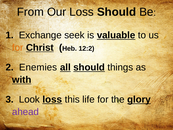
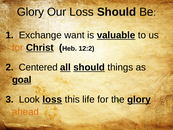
From: From -> Glory (30, 12)
seek: seek -> want (74, 35)
Enemies: Enemies -> Centered (38, 67)
with: with -> goal (22, 80)
ahead colour: purple -> orange (25, 112)
